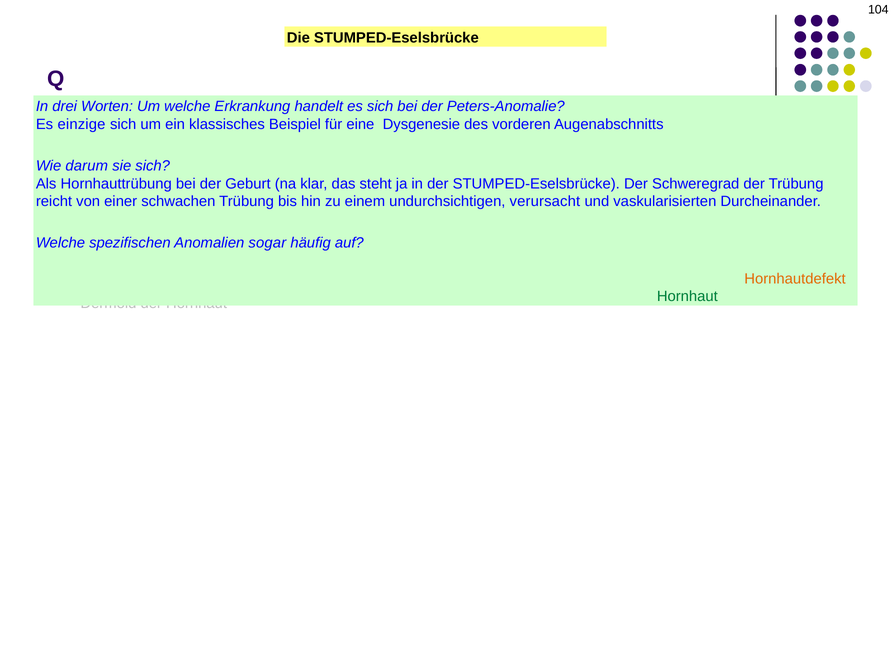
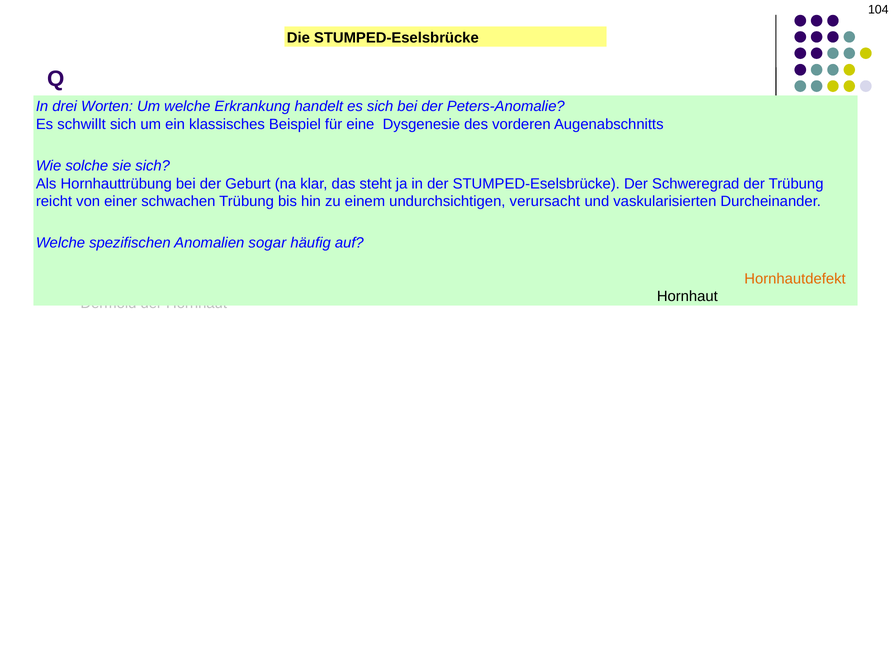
einzige: einzige -> schwillt (82, 124)
darum: darum -> solche (87, 166)
Hornhaut colour: green -> black (687, 297)
